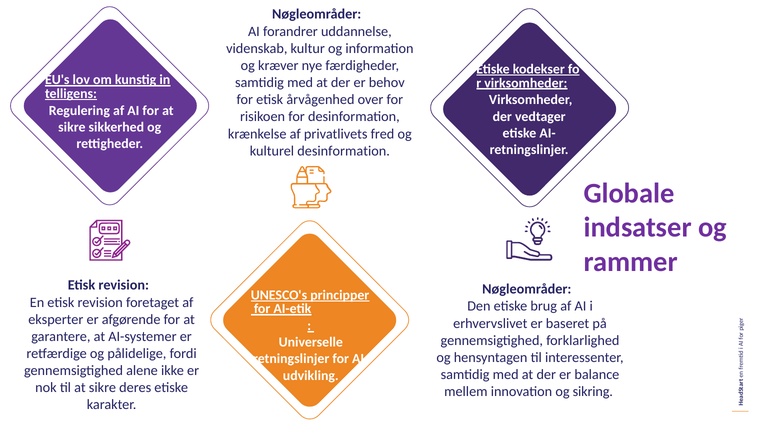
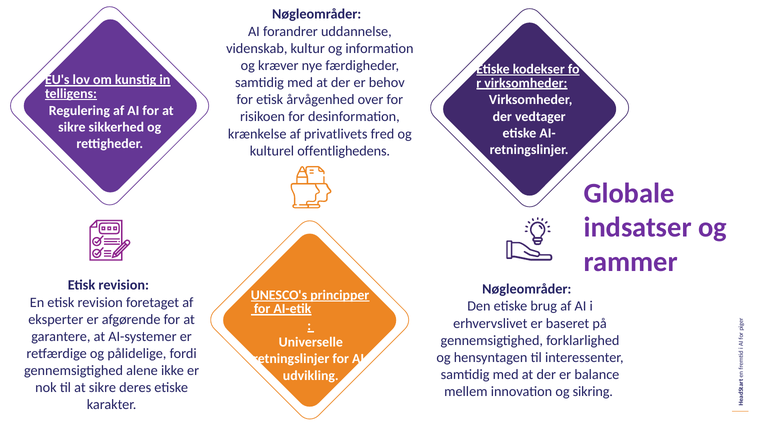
kulturel desinformation: desinformation -> offentlighedens (344, 151)
